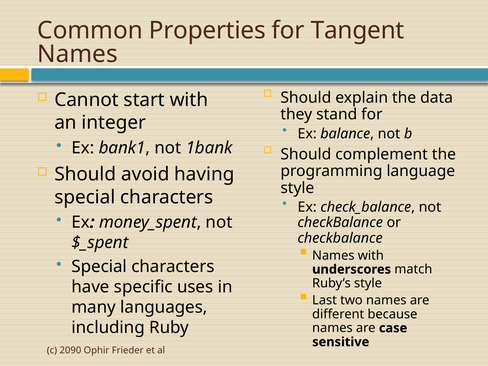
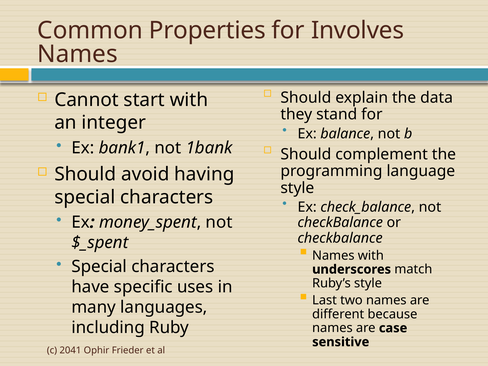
Tangent: Tangent -> Involves (358, 31)
2090: 2090 -> 2041 (70, 350)
